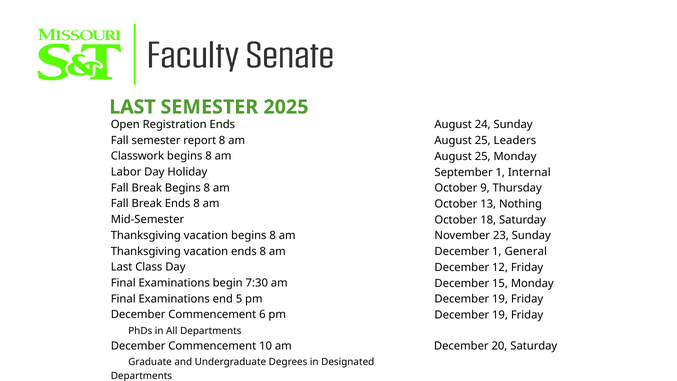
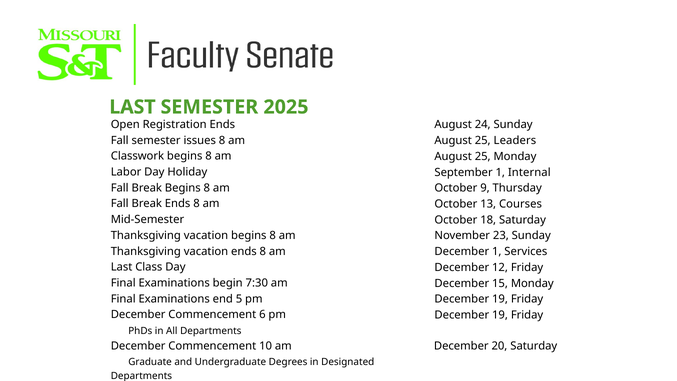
report: report -> issues (200, 140)
Nothing: Nothing -> Courses (520, 204)
General: General -> Services (526, 251)
